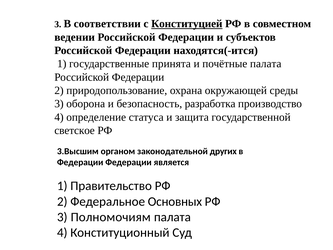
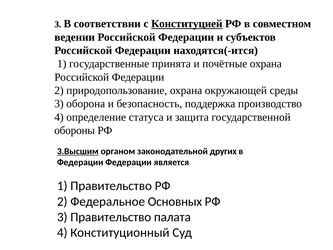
почётные палата: палата -> охрана (266, 64)
разработка: разработка -> поддержка (210, 104)
светское: светское -> обороны (75, 130)
3.Высшим underline: none -> present (78, 151)
3 Полномочиям: Полномочиям -> Правительство (111, 217)
